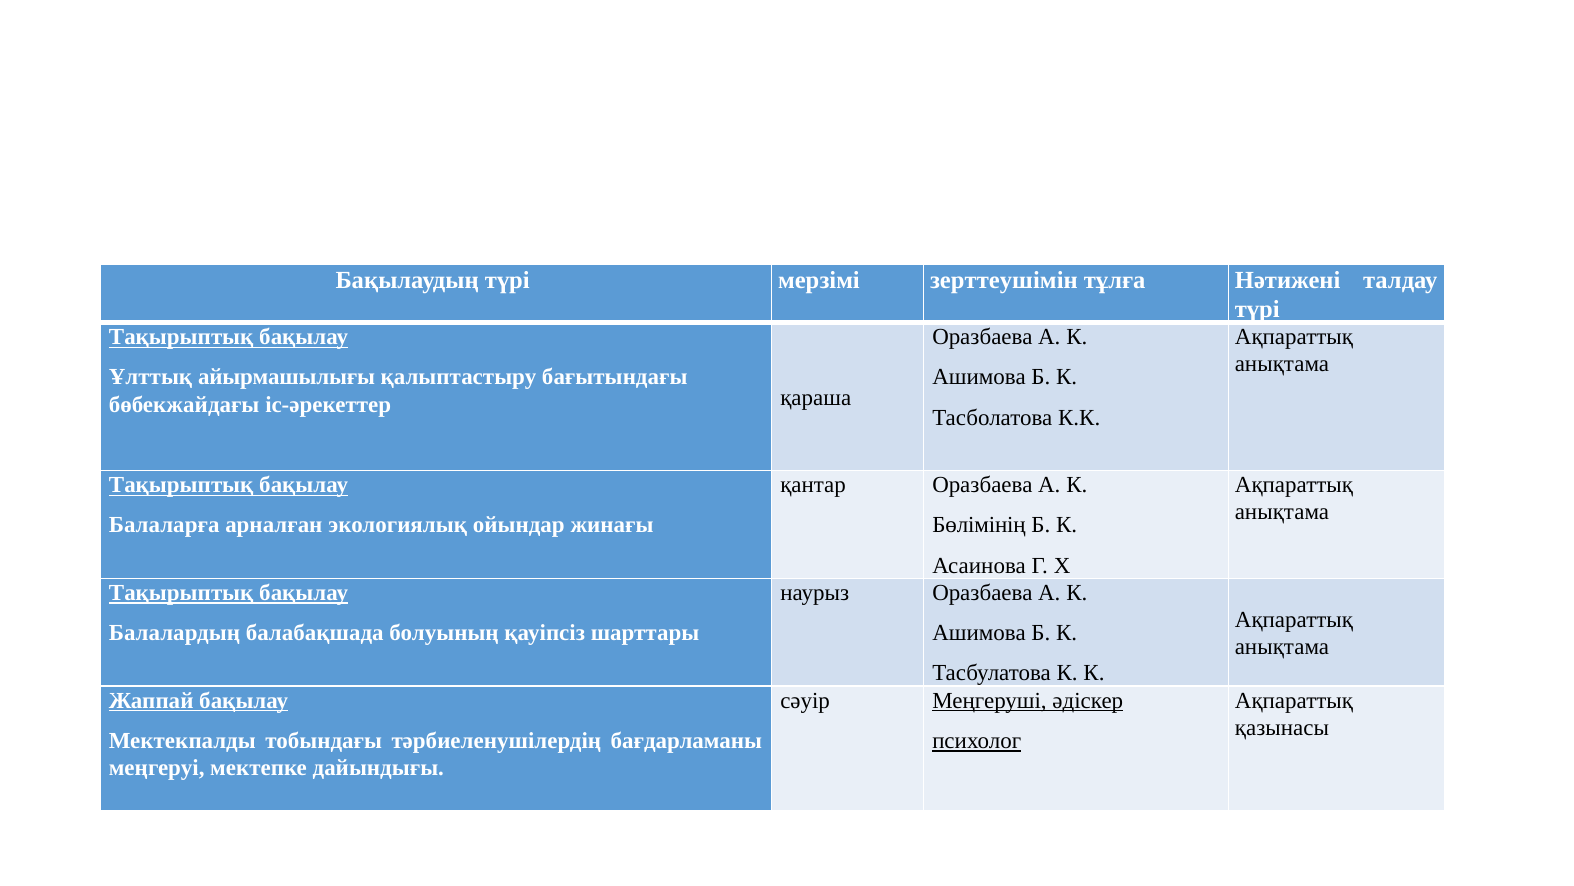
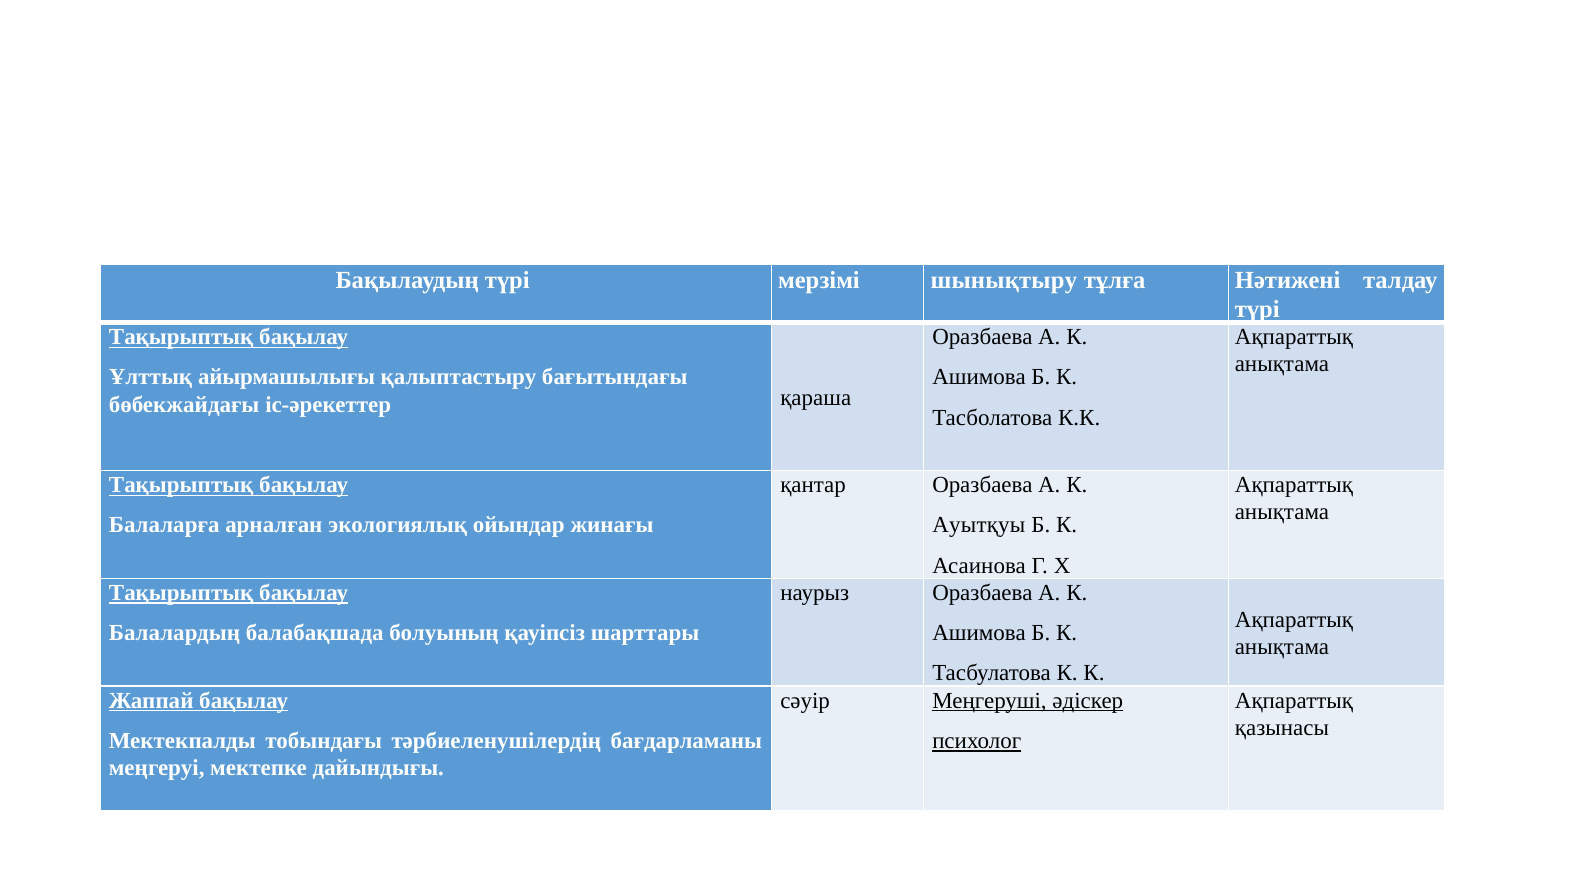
зерттеушімін: зерттеушімін -> шынықтыру (1004, 280)
Бөлімінің: Бөлімінің -> Ауытқуы (979, 525)
